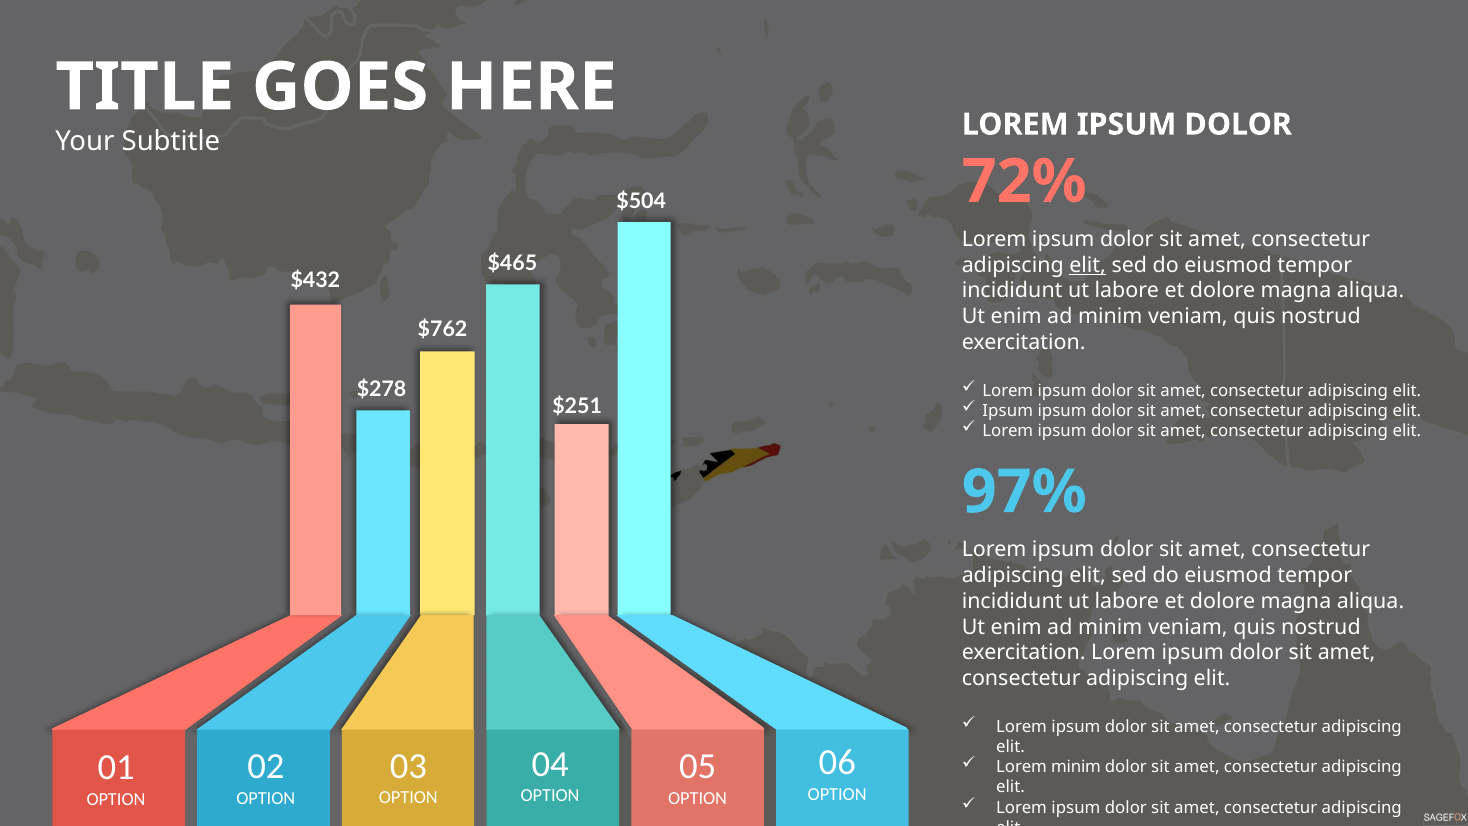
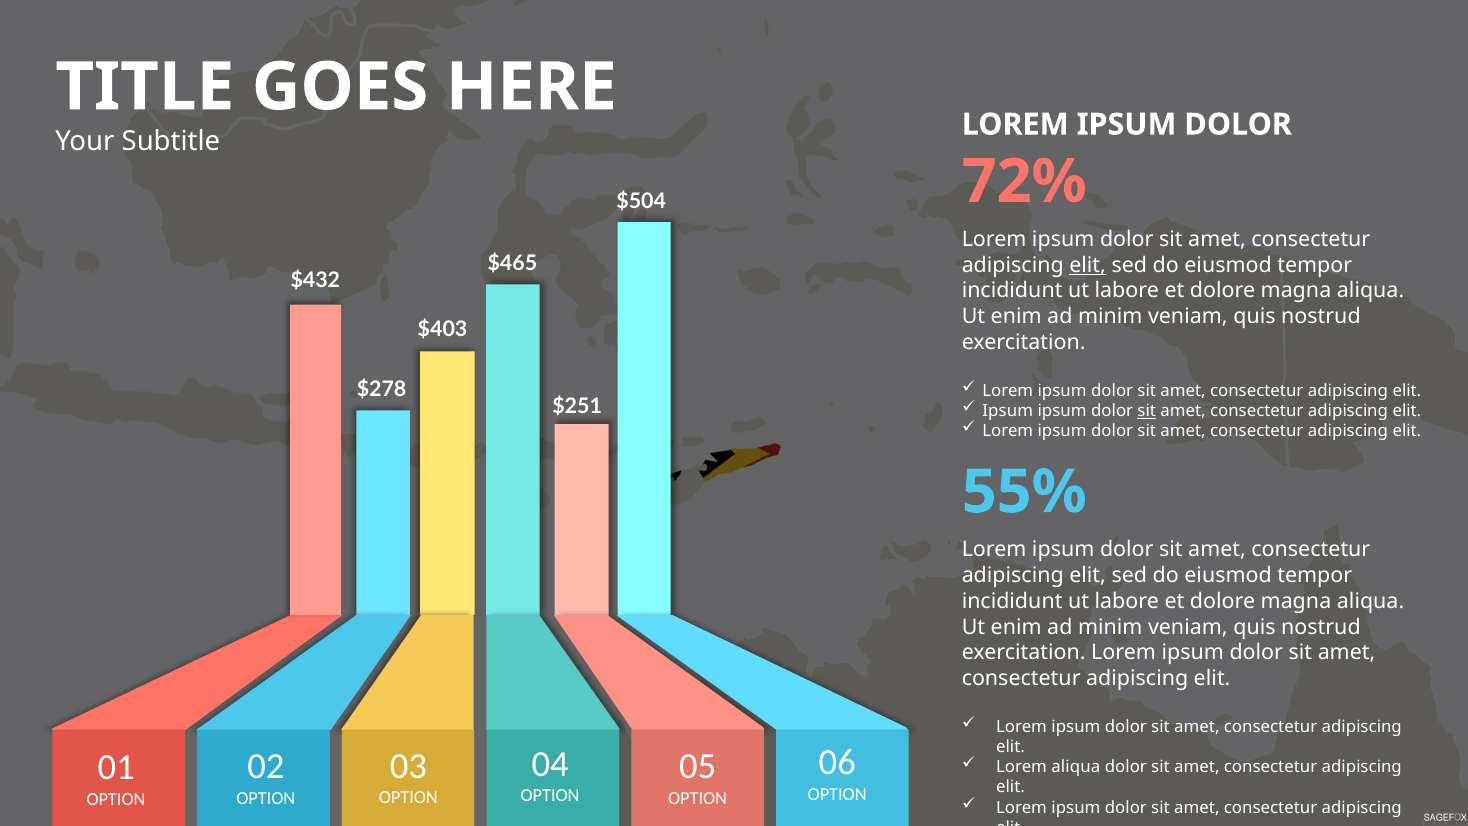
$762: $762 -> $403 (443, 330)
sit underline: none -> present (1147, 411)
97%: 97% -> 55% (1024, 492)
Lorem minim: minim -> aliqua (1076, 767)
